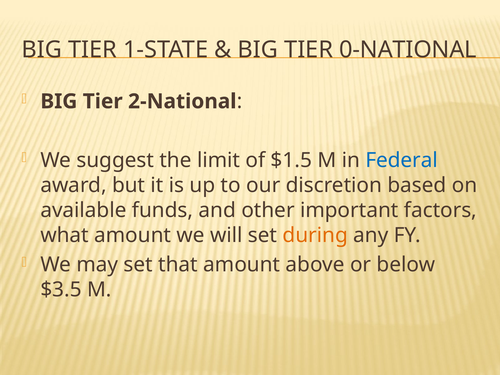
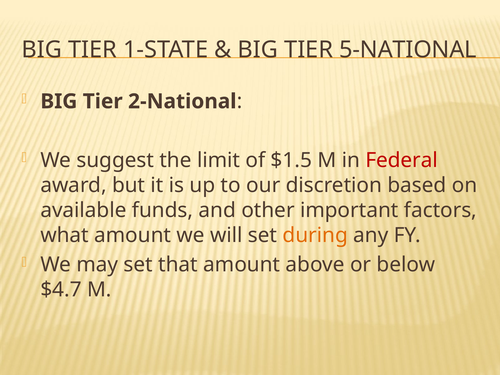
0-NATIONAL: 0-NATIONAL -> 5-NATIONAL (408, 50)
Federal colour: blue -> red (402, 160)
$3.5: $3.5 -> $4.7 (61, 290)
